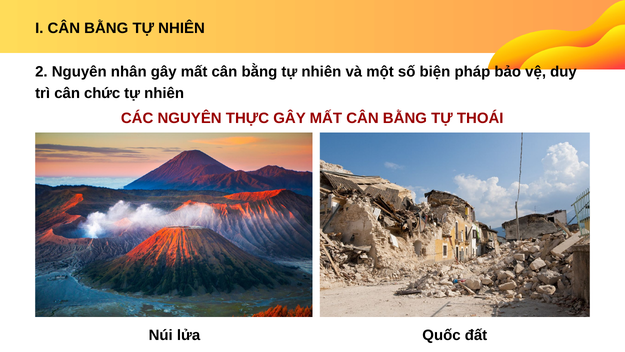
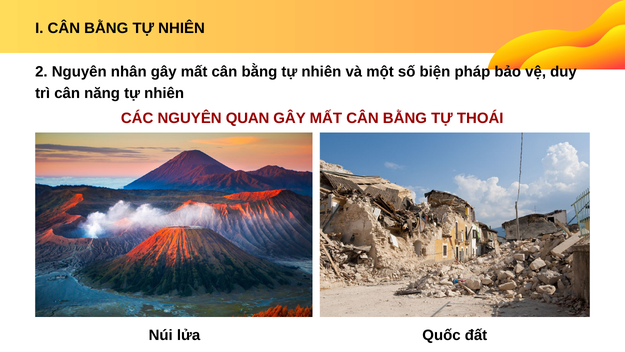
chức: chức -> năng (102, 93)
THỰC: THỰC -> QUAN (248, 118)
